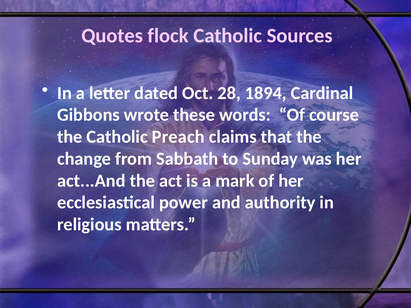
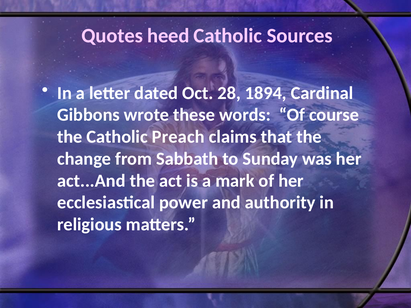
flock: flock -> heed (168, 36)
